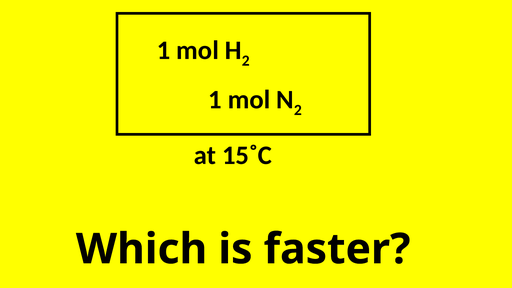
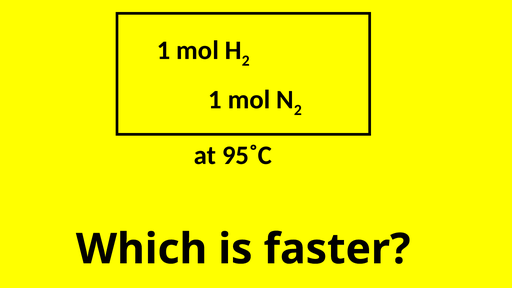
15˚C: 15˚C -> 95˚C (247, 155)
